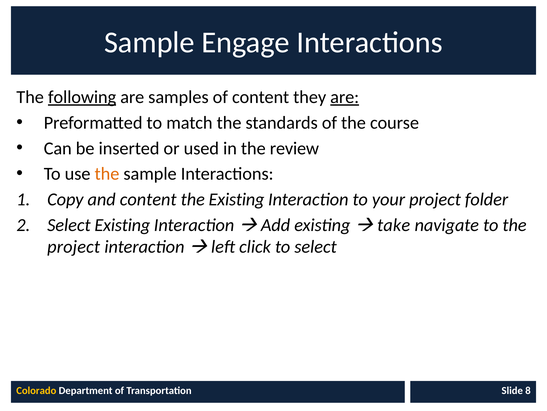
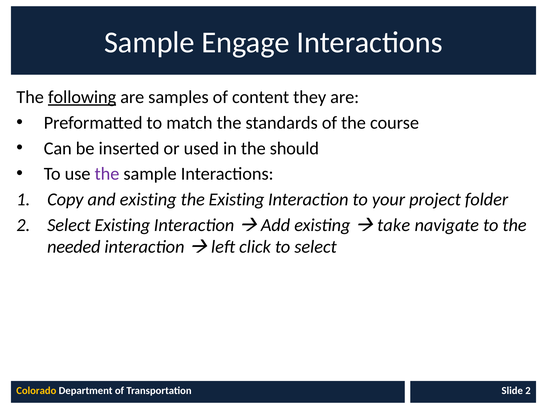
are underline: present -> none (345, 97)
review: review -> should (294, 148)
the colour: orange -> purple (107, 174)
and content: content -> existing (148, 199)
project: project -> needed (74, 246)
Slide 8: 8 -> 2 (528, 390)
